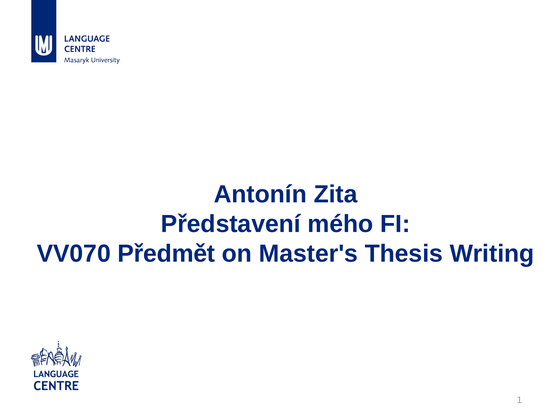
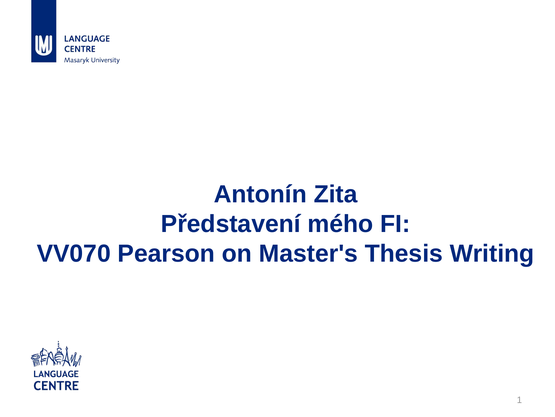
Předmět: Předmět -> Pearson (166, 253)
